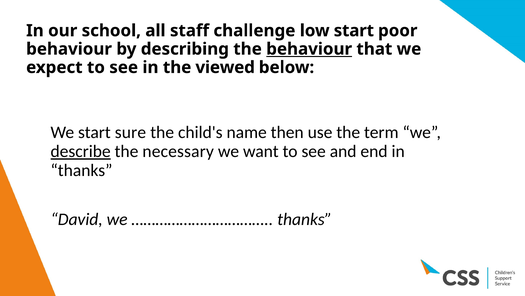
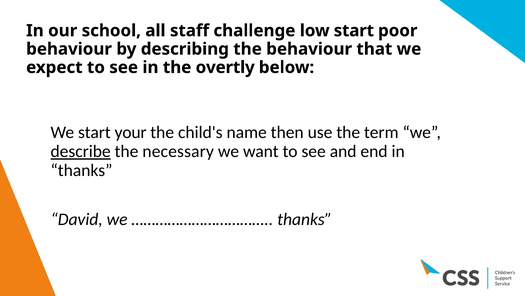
behaviour underline: present -> none (309, 49)
viewed: viewed -> overtly (225, 67)
sure: sure -> your (131, 132)
